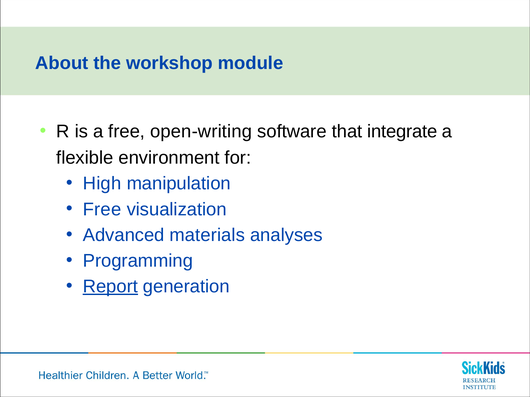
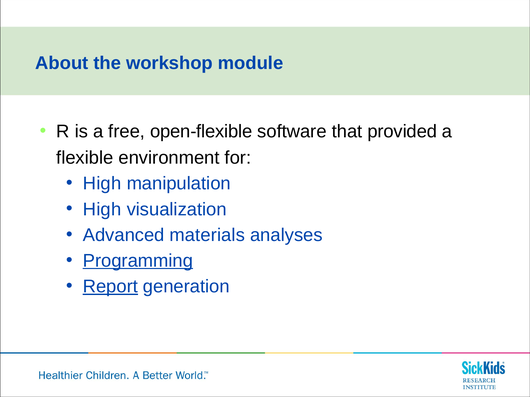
open-writing: open-writing -> open-flexible (201, 132)
integrate: integrate -> provided (402, 132)
Free: Free -> High (102, 210)
Programming underline: none -> present (138, 261)
